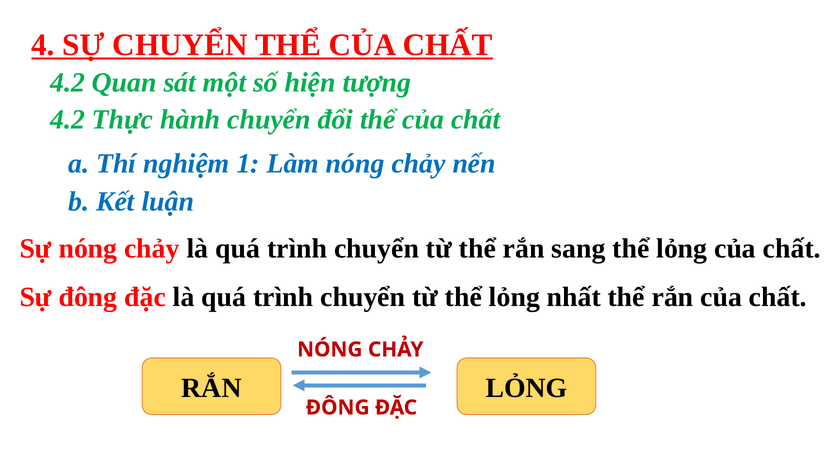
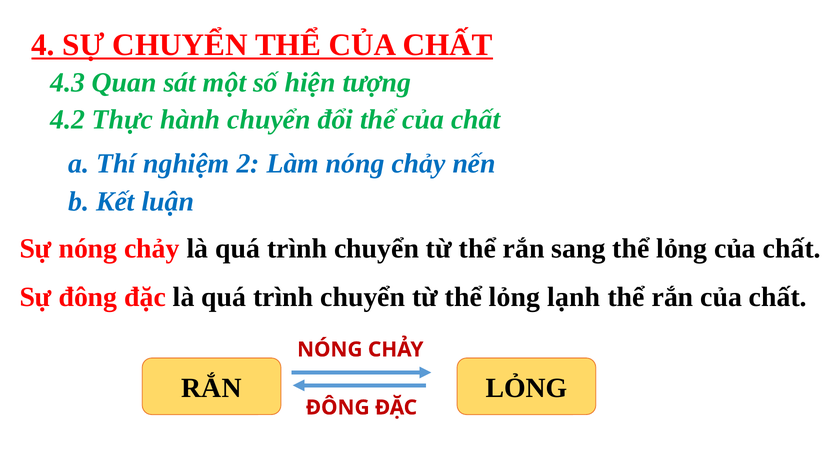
4.2: 4.2 -> 4.3 (68, 83)
1: 1 -> 2 (248, 164)
nhất: nhất -> lạnh (574, 297)
